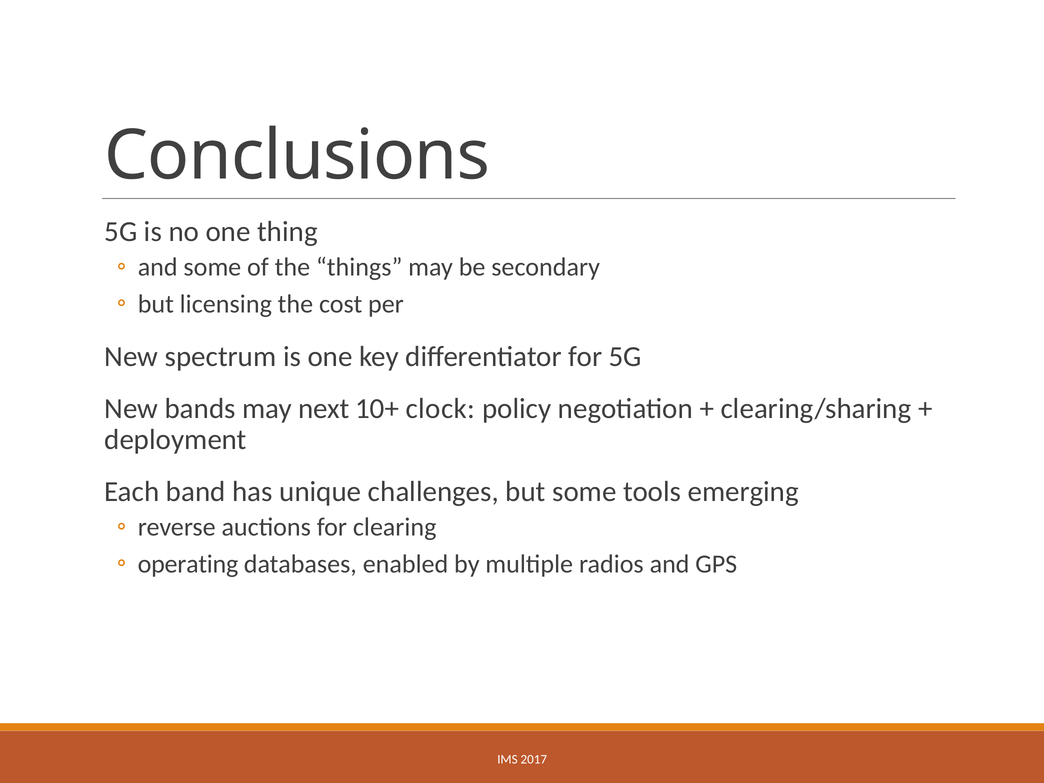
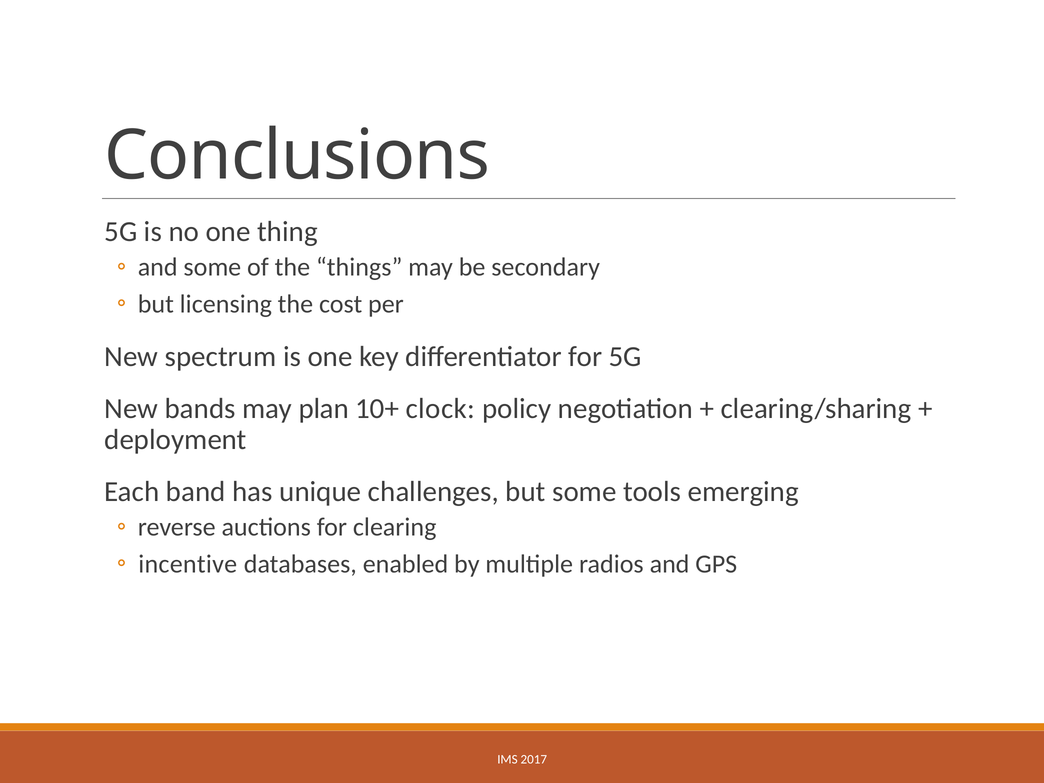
next: next -> plan (324, 409)
operating: operating -> incentive (188, 564)
